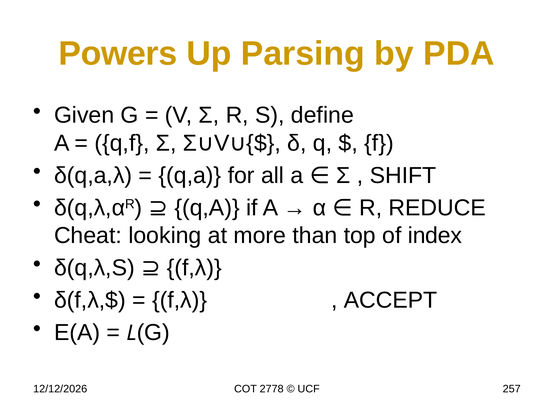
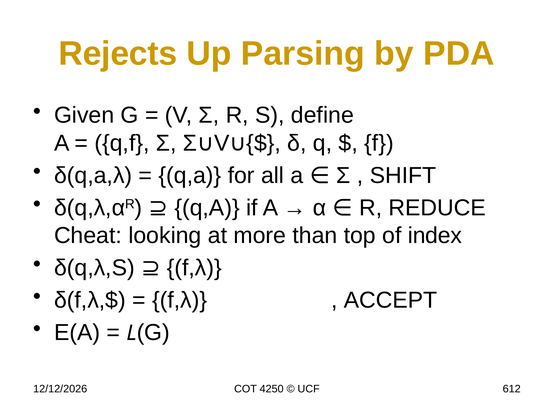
Powers: Powers -> Rejects (118, 54)
2778: 2778 -> 4250 (272, 388)
257: 257 -> 612 (512, 388)
